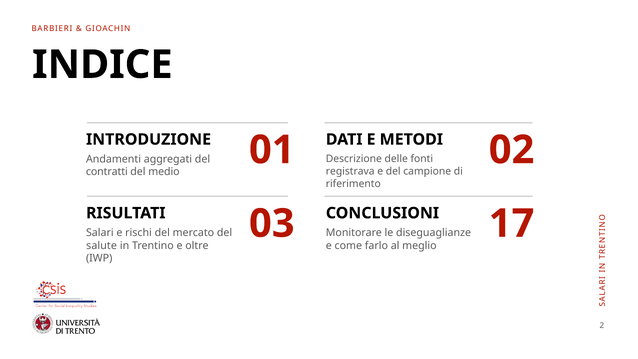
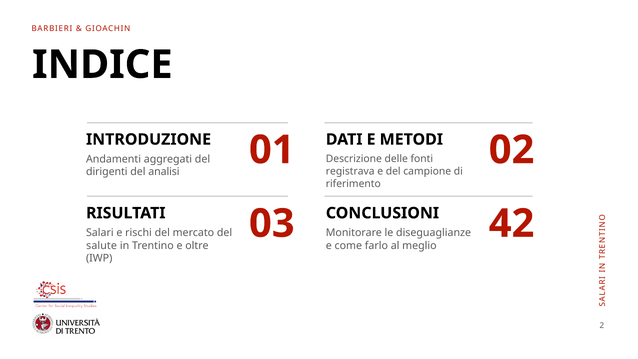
contratti: contratti -> dirigenti (107, 172)
medio: medio -> analisi (164, 172)
17: 17 -> 42 (512, 224)
